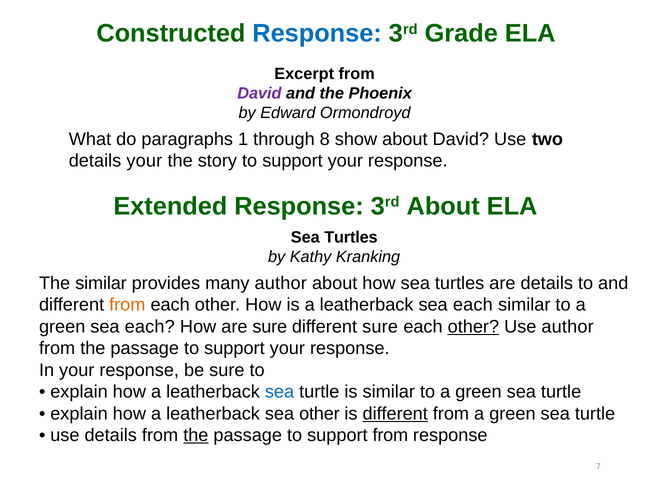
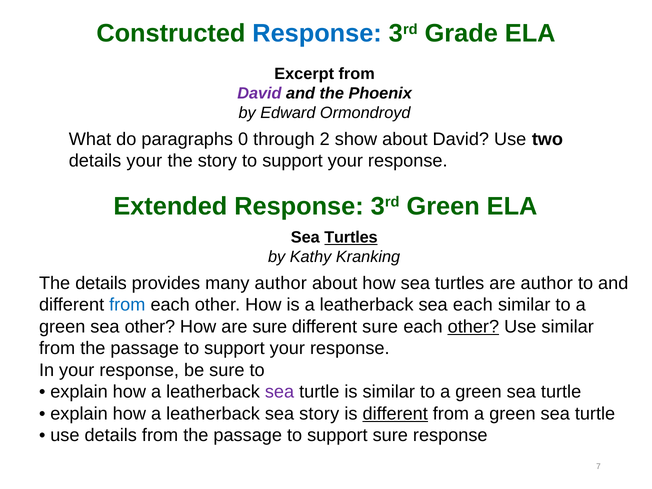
1: 1 -> 0 (243, 139)
8: 8 -> 2 (325, 139)
3rd About: About -> Green (443, 206)
Turtles underline: none -> present (351, 237)
The similar: similar -> details (101, 283)
are details: details -> author (547, 283)
from colour: orange -> blue (127, 305)
green sea each: each -> other (150, 327)
Use author: author -> similar (568, 327)
sea colour: blue -> purple (279, 392)
sea other: other -> story (319, 414)
the underline: present -> none (196, 435)
support from: from -> sure (390, 435)
